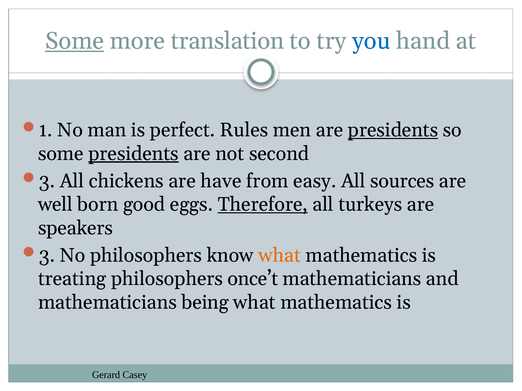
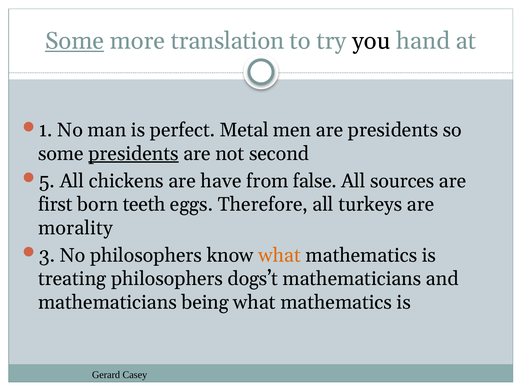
you colour: blue -> black (371, 41)
Rules: Rules -> Metal (244, 130)
presidents underline: present -> none (393, 130)
3: 3 -> 5 (47, 181)
easy: easy -> false (315, 181)
well: well -> first (55, 205)
good: good -> teeth (144, 205)
Therefore underline: present -> none (263, 205)
speakers: speakers -> morality (75, 228)
once’t: once’t -> dogs’t (253, 279)
